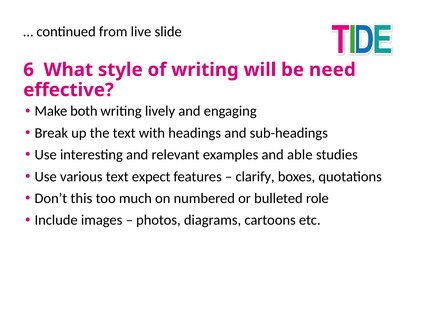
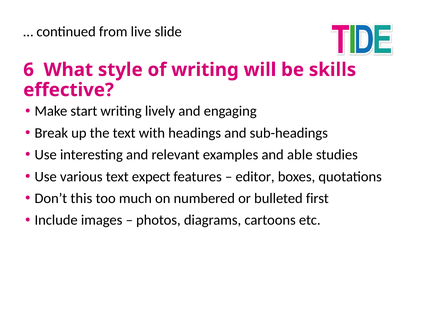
need: need -> skills (332, 70)
both: both -> start (84, 111)
clarify: clarify -> editor (255, 176)
role: role -> first (317, 198)
